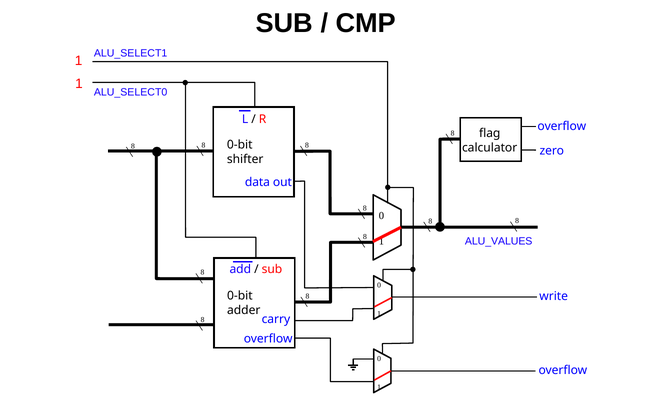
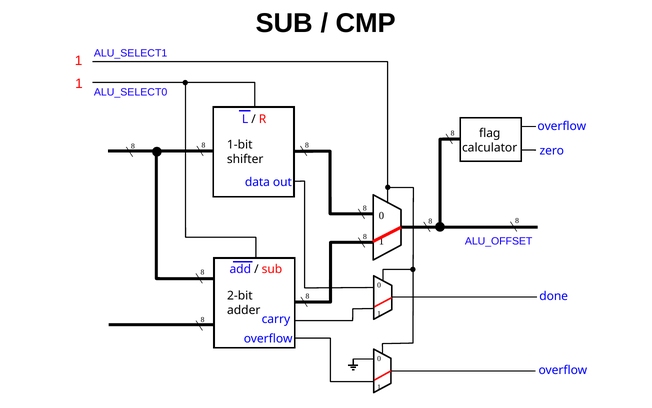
0-bit: 0-bit -> 1-bit (240, 145)
ALU_VALUES: ALU_VALUES -> ALU_OFFSET (499, 241)
0-bit: 0-bit -> 2-bit (240, 296)
write: write -> done (554, 296)
